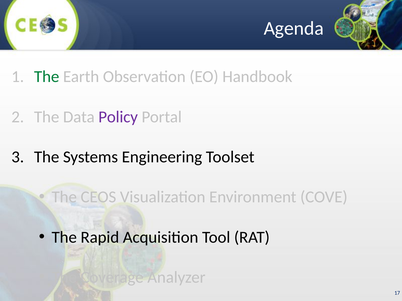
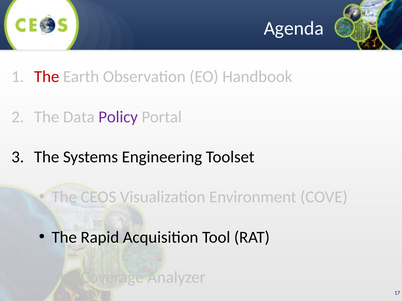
The colour: green -> red (47, 77)
